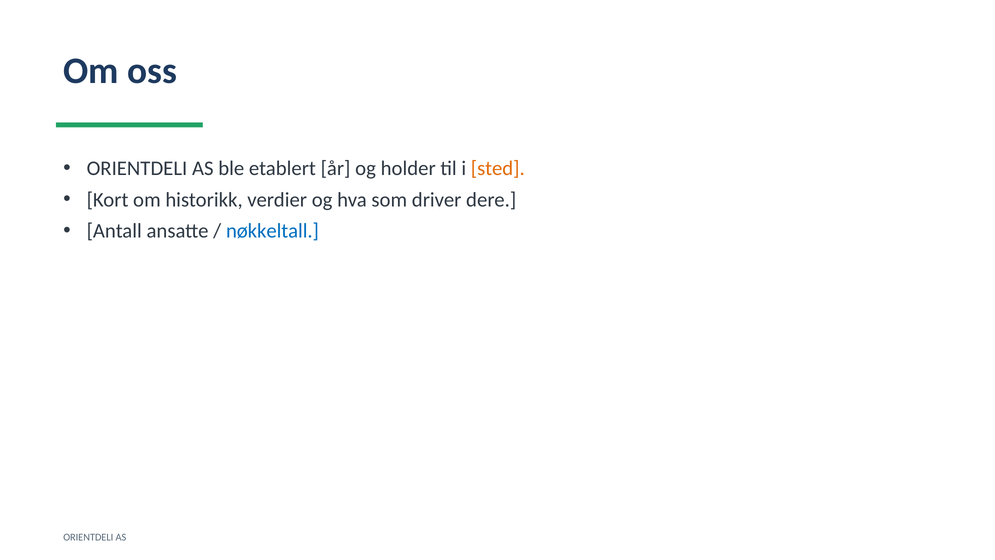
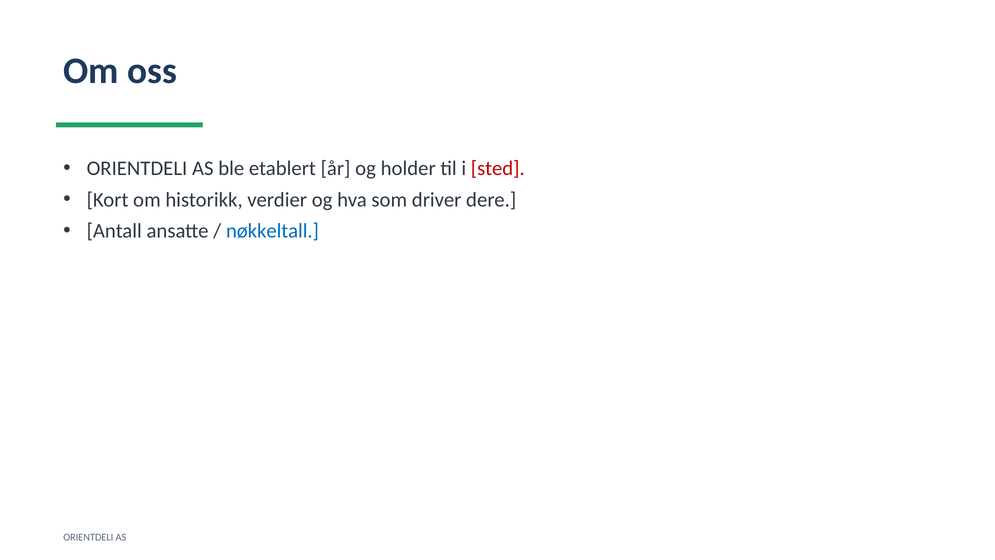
sted colour: orange -> red (498, 169)
